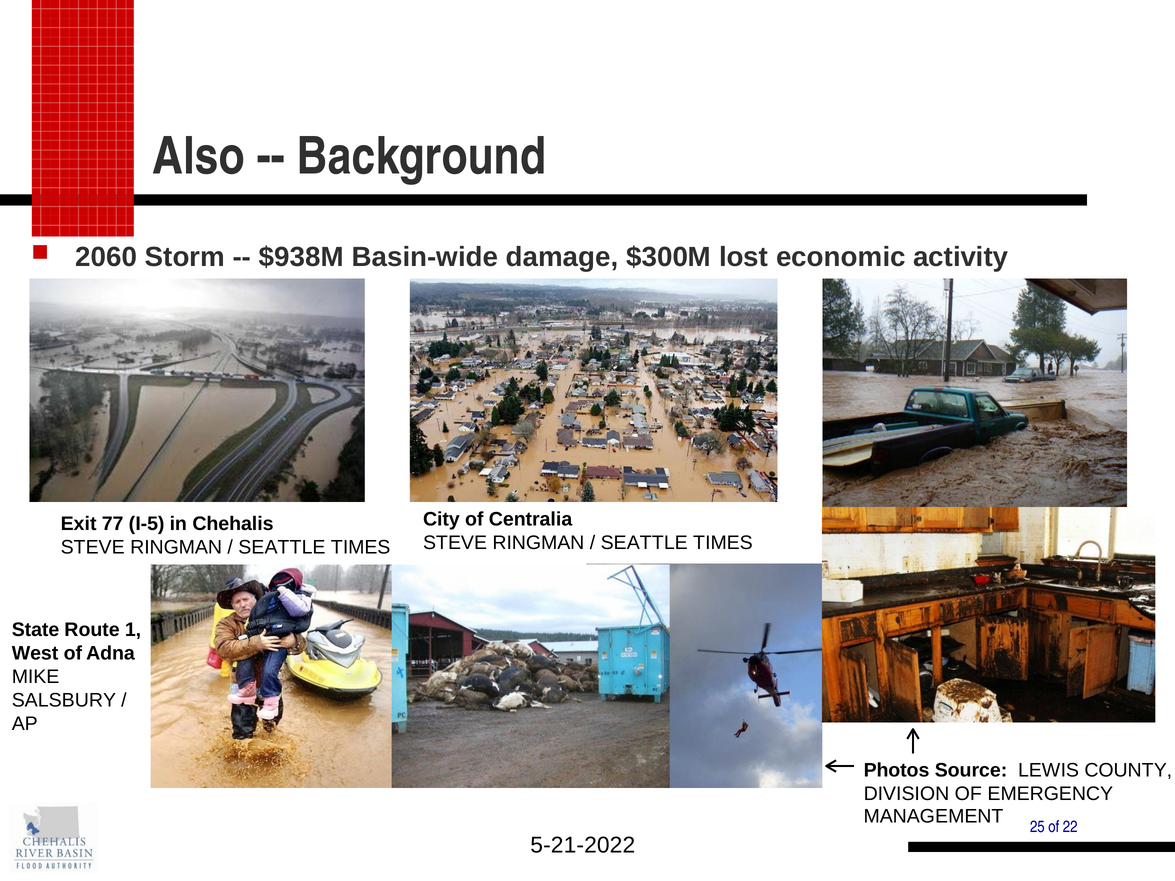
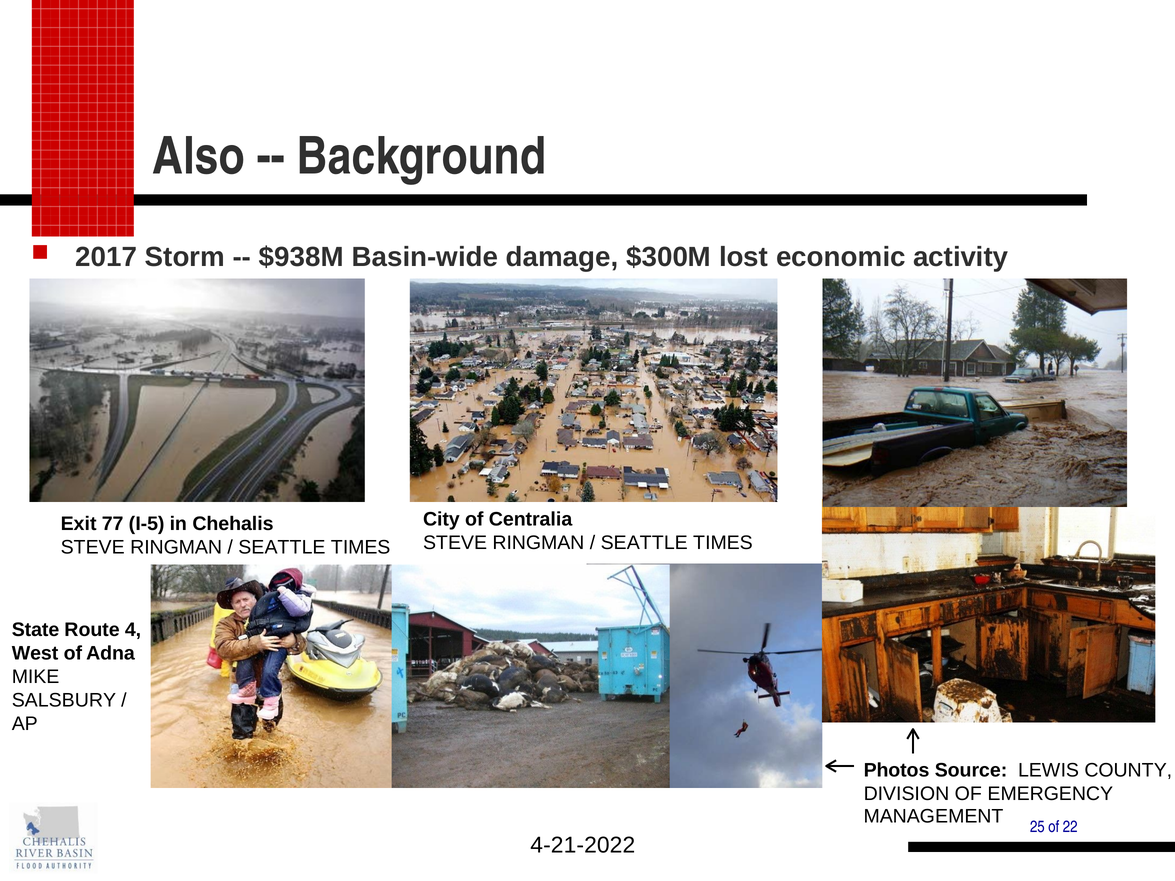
2060: 2060 -> 2017 (106, 257)
1: 1 -> 4 (133, 630)
5-21-2022: 5-21-2022 -> 4-21-2022 (583, 846)
